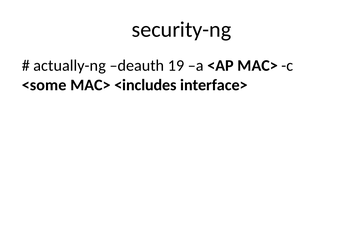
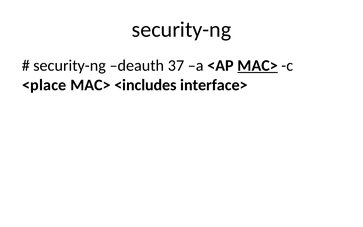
actually-ng: actually-ng -> security-ng (70, 66)
19: 19 -> 37 (176, 66)
MAC> underline: none -> present (258, 66)
<some: <some -> <place (44, 85)
